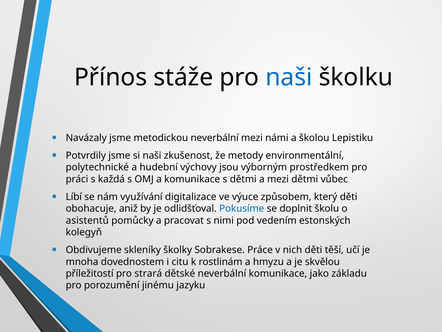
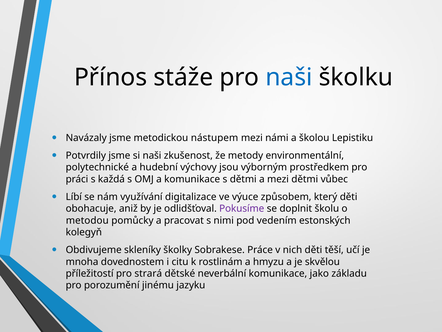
metodickou neverbální: neverbální -> nástupem (215, 138)
Pokusíme colour: blue -> purple (242, 208)
asistentů: asistentů -> metodou (87, 220)
